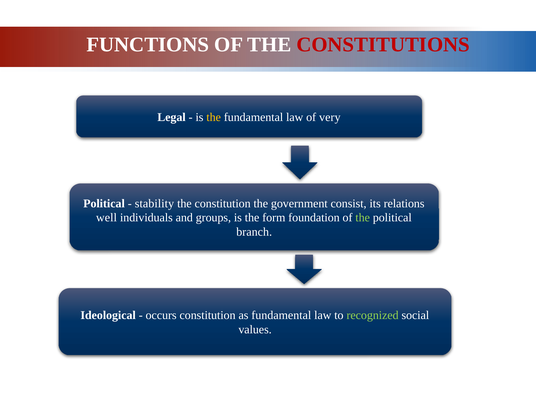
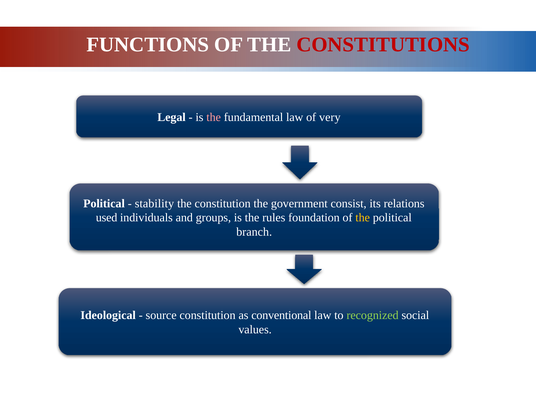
the colour: yellow -> pink (214, 117)
well: well -> used (107, 218)
form: form -> rules (274, 218)
the colour: light green -> yellow (363, 218)
occurs: occurs -> source (161, 315)
as fundamental: fundamental -> conventional (281, 315)
